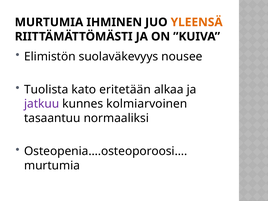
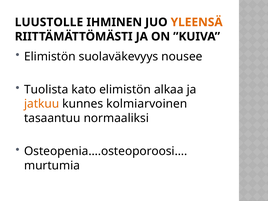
MURTUMIA: MURTUMIA -> LUUSTOLLE (49, 22)
kato eritetään: eritetään -> elimistön (125, 90)
jatkuu colour: purple -> orange (42, 104)
